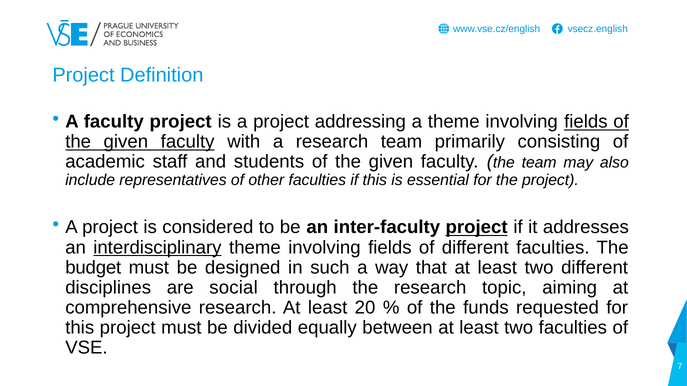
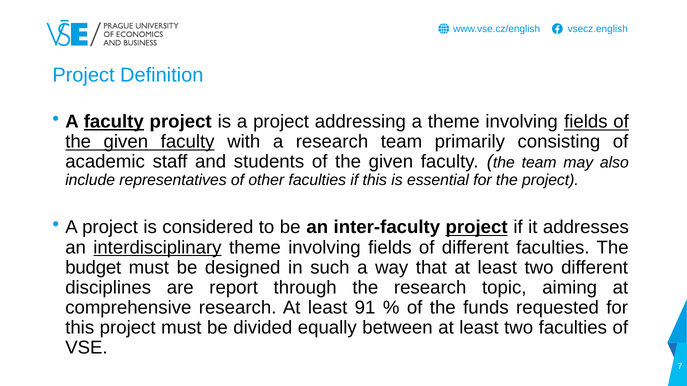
faculty underline: none -> present (114, 122)
social: social -> report (234, 288)
20: 20 -> 91 (365, 308)
